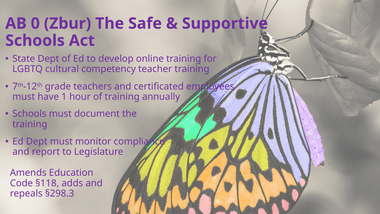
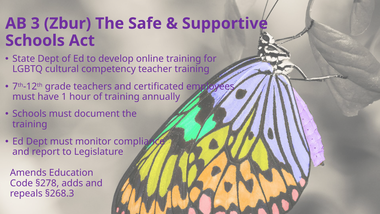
0: 0 -> 3 (35, 23)
§118: §118 -> §278 (47, 183)
§298.3: §298.3 -> §268.3 (60, 193)
